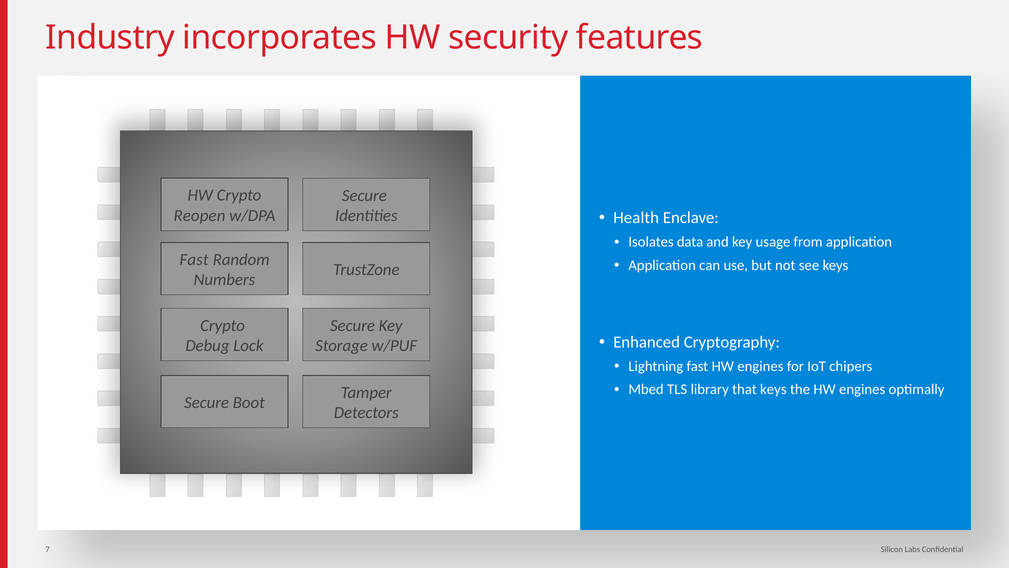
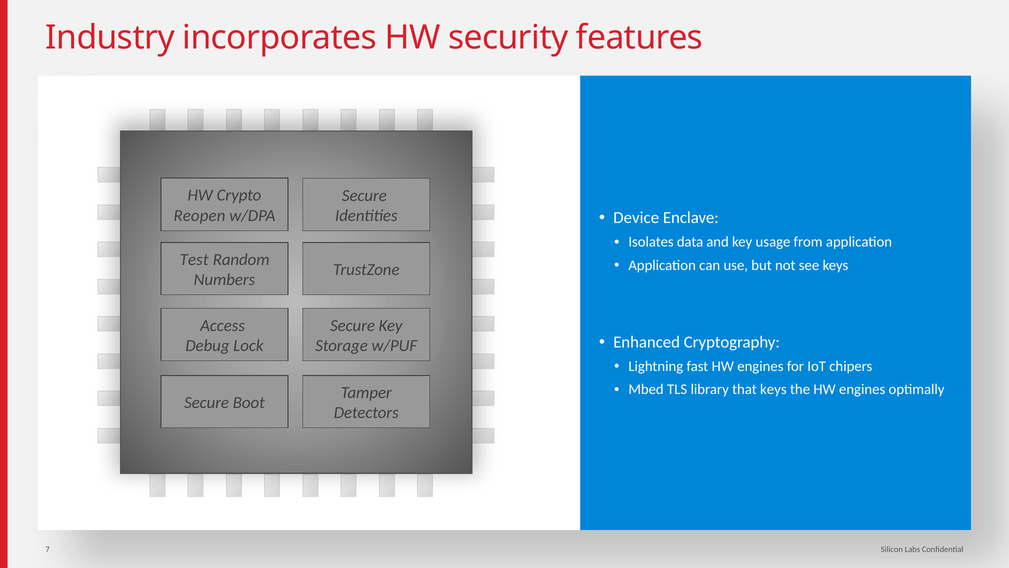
Health: Health -> Device (636, 218)
Fast: Fast -> Test (194, 260)
Crypto: Crypto -> Access (223, 325)
